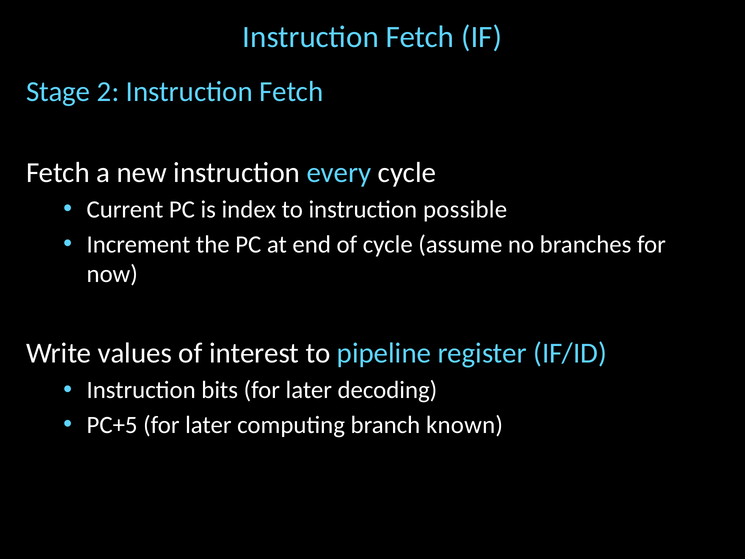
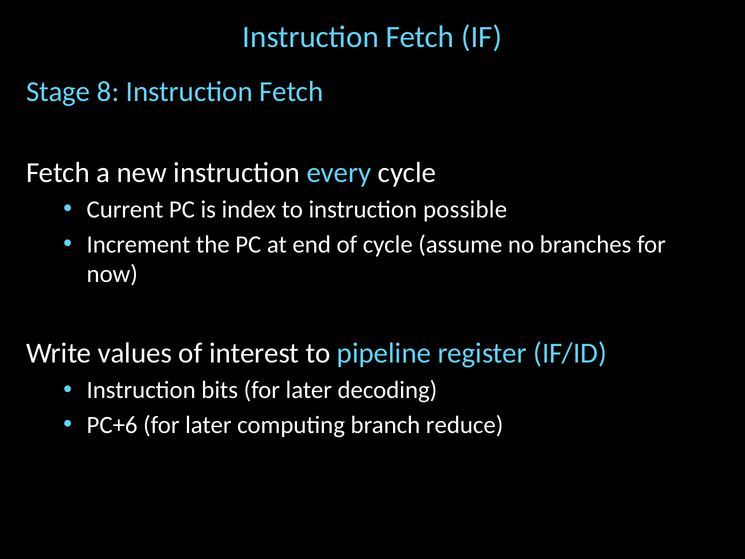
2: 2 -> 8 (108, 91)
PC+5: PC+5 -> PC+6 (112, 425)
known: known -> reduce (465, 425)
